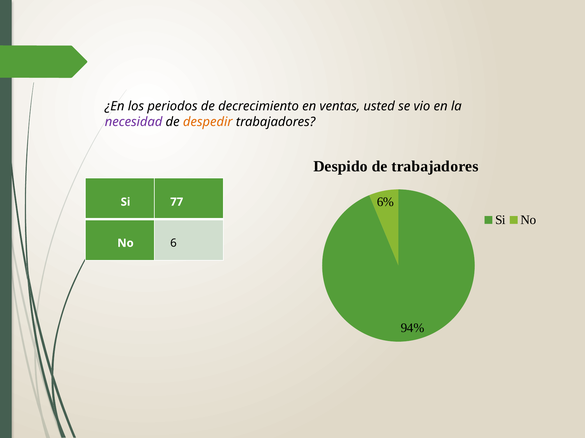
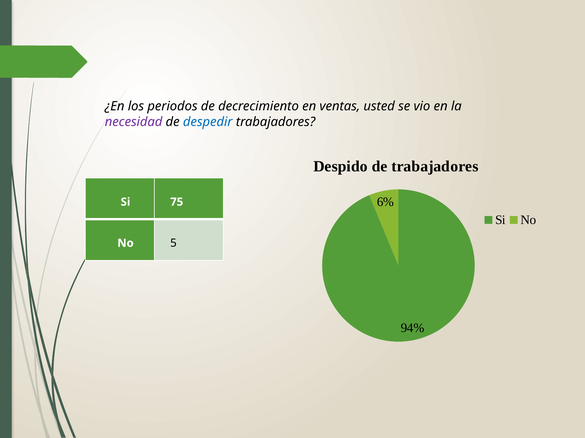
despedir colour: orange -> blue (208, 122)
77: 77 -> 75 (177, 202)
6: 6 -> 5 (173, 244)
